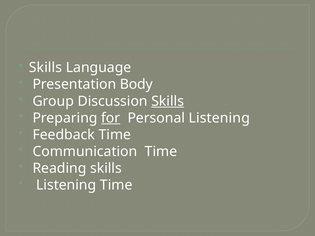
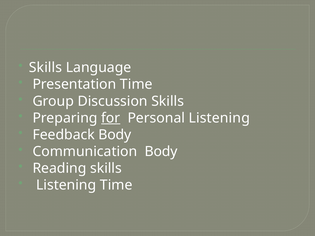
Presentation Body: Body -> Time (136, 84)
Skills underline: present -> none (168, 101)
Feedback Time: Time -> Body (115, 135)
Communication Time: Time -> Body (161, 152)
